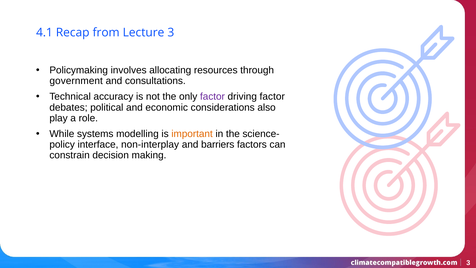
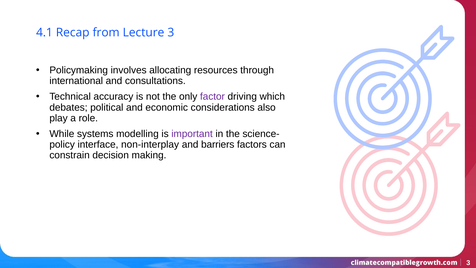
government: government -> international (76, 81)
driving factor: factor -> which (272, 97)
important colour: orange -> purple (192, 134)
